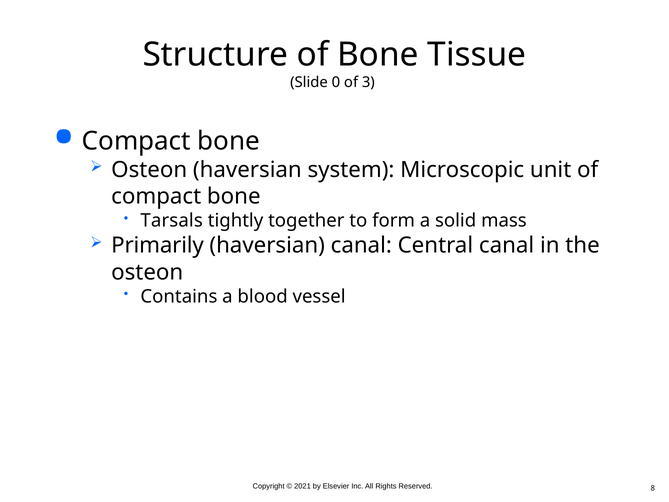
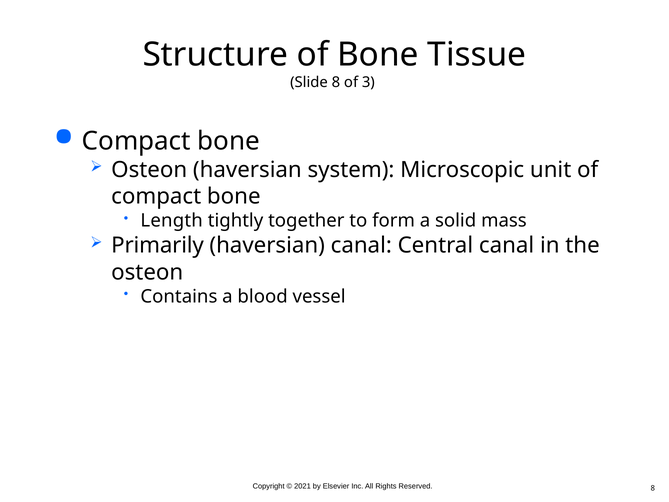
Slide 0: 0 -> 8 (336, 82)
Tarsals: Tarsals -> Length (172, 221)
